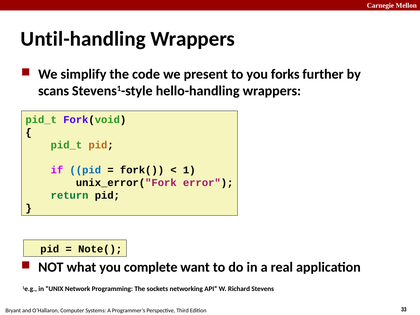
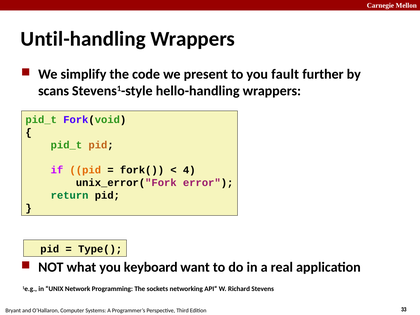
forks: forks -> fault (285, 74)
pid colour: blue -> orange (85, 170)
1: 1 -> 4 (189, 170)
Note(: Note( -> Type( (100, 249)
complete: complete -> keyboard (151, 267)
